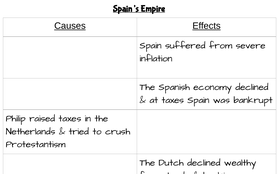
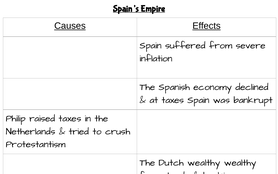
Dutch declined: declined -> wealthy (204, 162)
